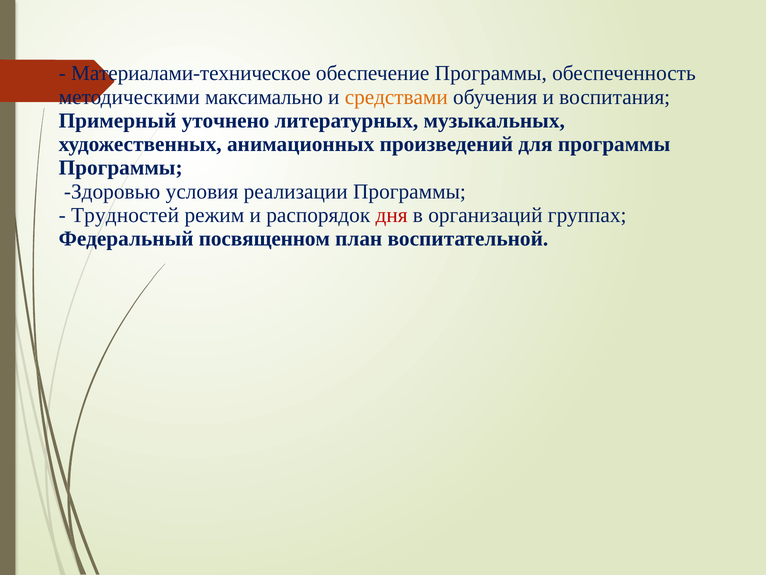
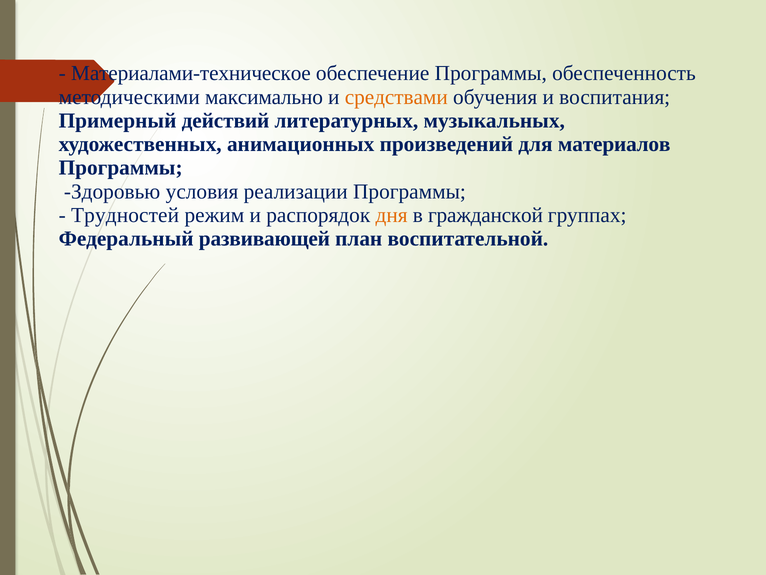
уточнено: уточнено -> действий (226, 121)
для программы: программы -> материалов (614, 144)
дня colour: red -> orange (392, 215)
организаций: организаций -> гражданской (485, 215)
посвященном: посвященном -> развивающей (264, 239)
